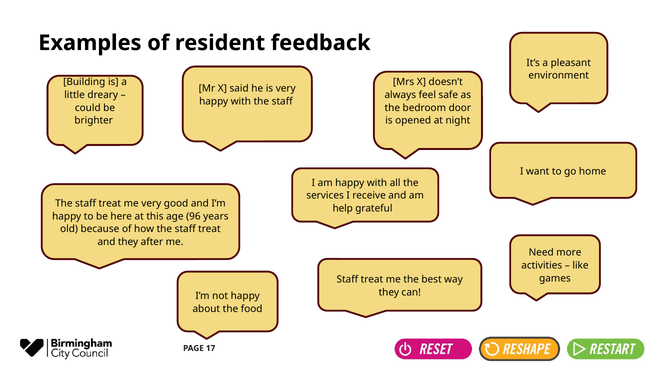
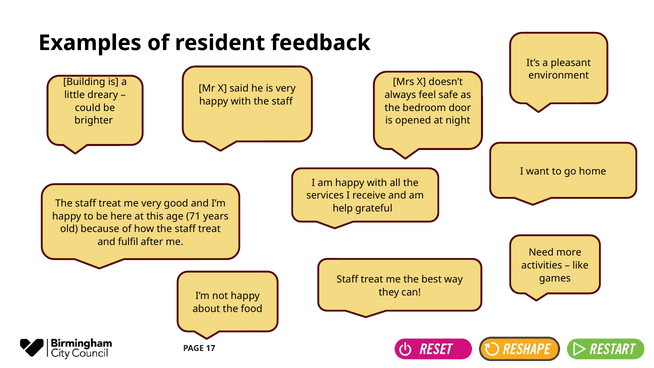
96: 96 -> 71 (193, 216)
and they: they -> fulfil (128, 242)
